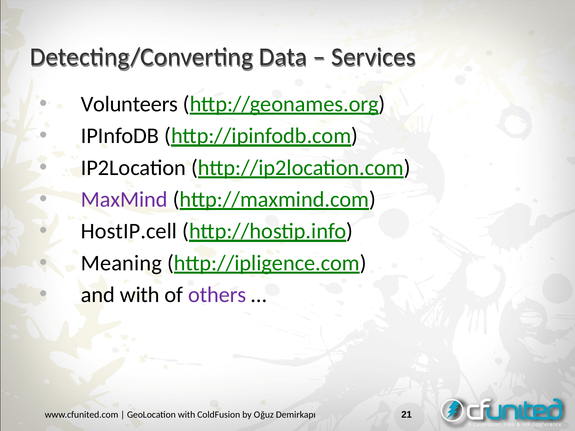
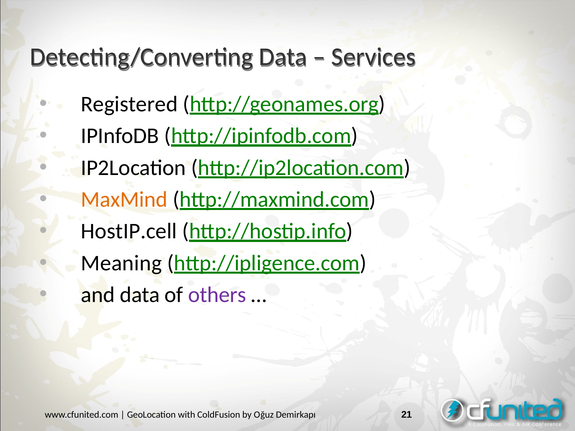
Volunteers: Volunteers -> Registered (129, 104)
MaxMind colour: purple -> orange (124, 200)
and with: with -> data (140, 295)
